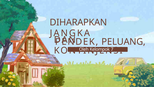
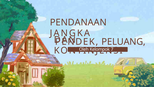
DIHARAPKAN: DIHARAPKAN -> PENDANAAN (78, 22)
